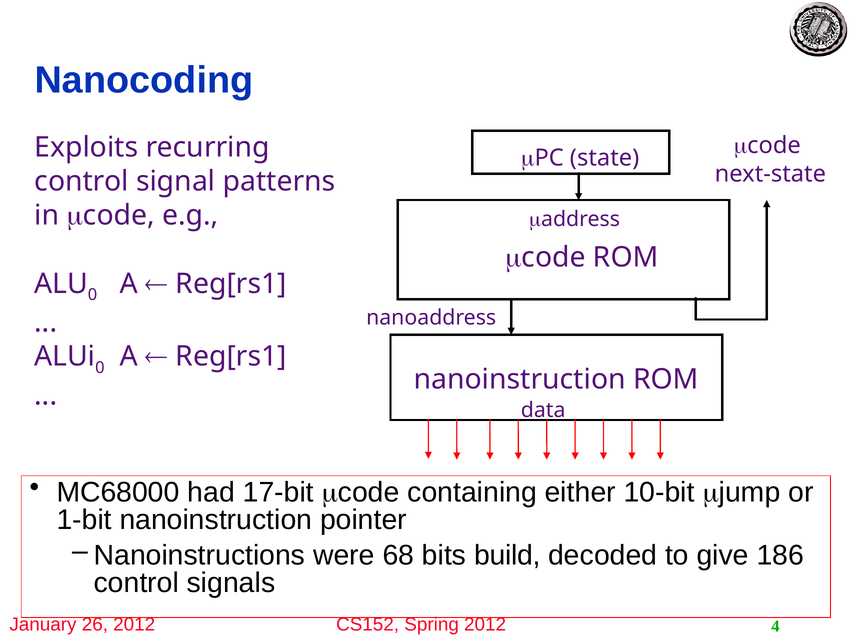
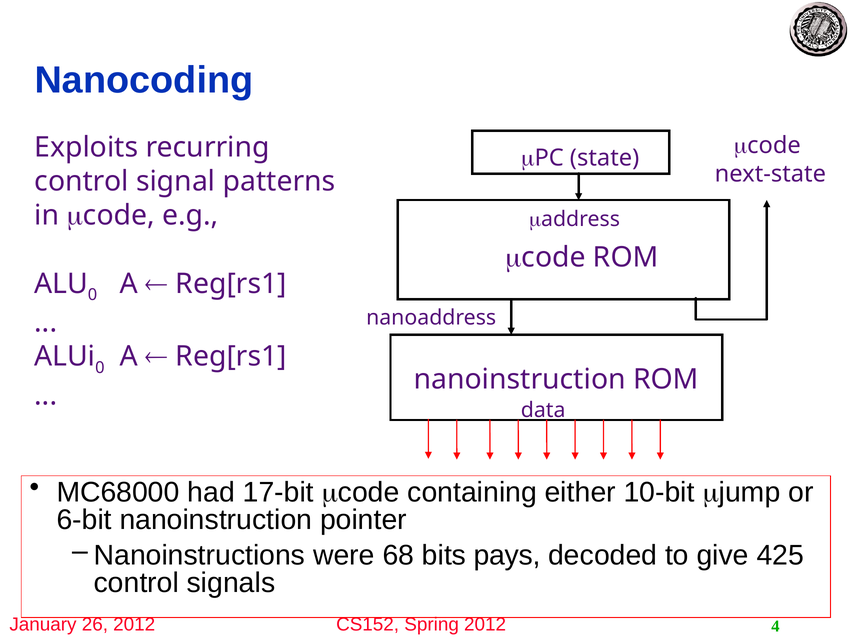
1-bit: 1-bit -> 6-bit (84, 520)
build: build -> pays (507, 555)
186: 186 -> 425 (780, 555)
